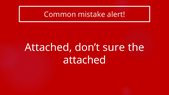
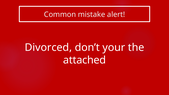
Attached: Attached -> Divorced (48, 47)
sure: sure -> your (114, 47)
